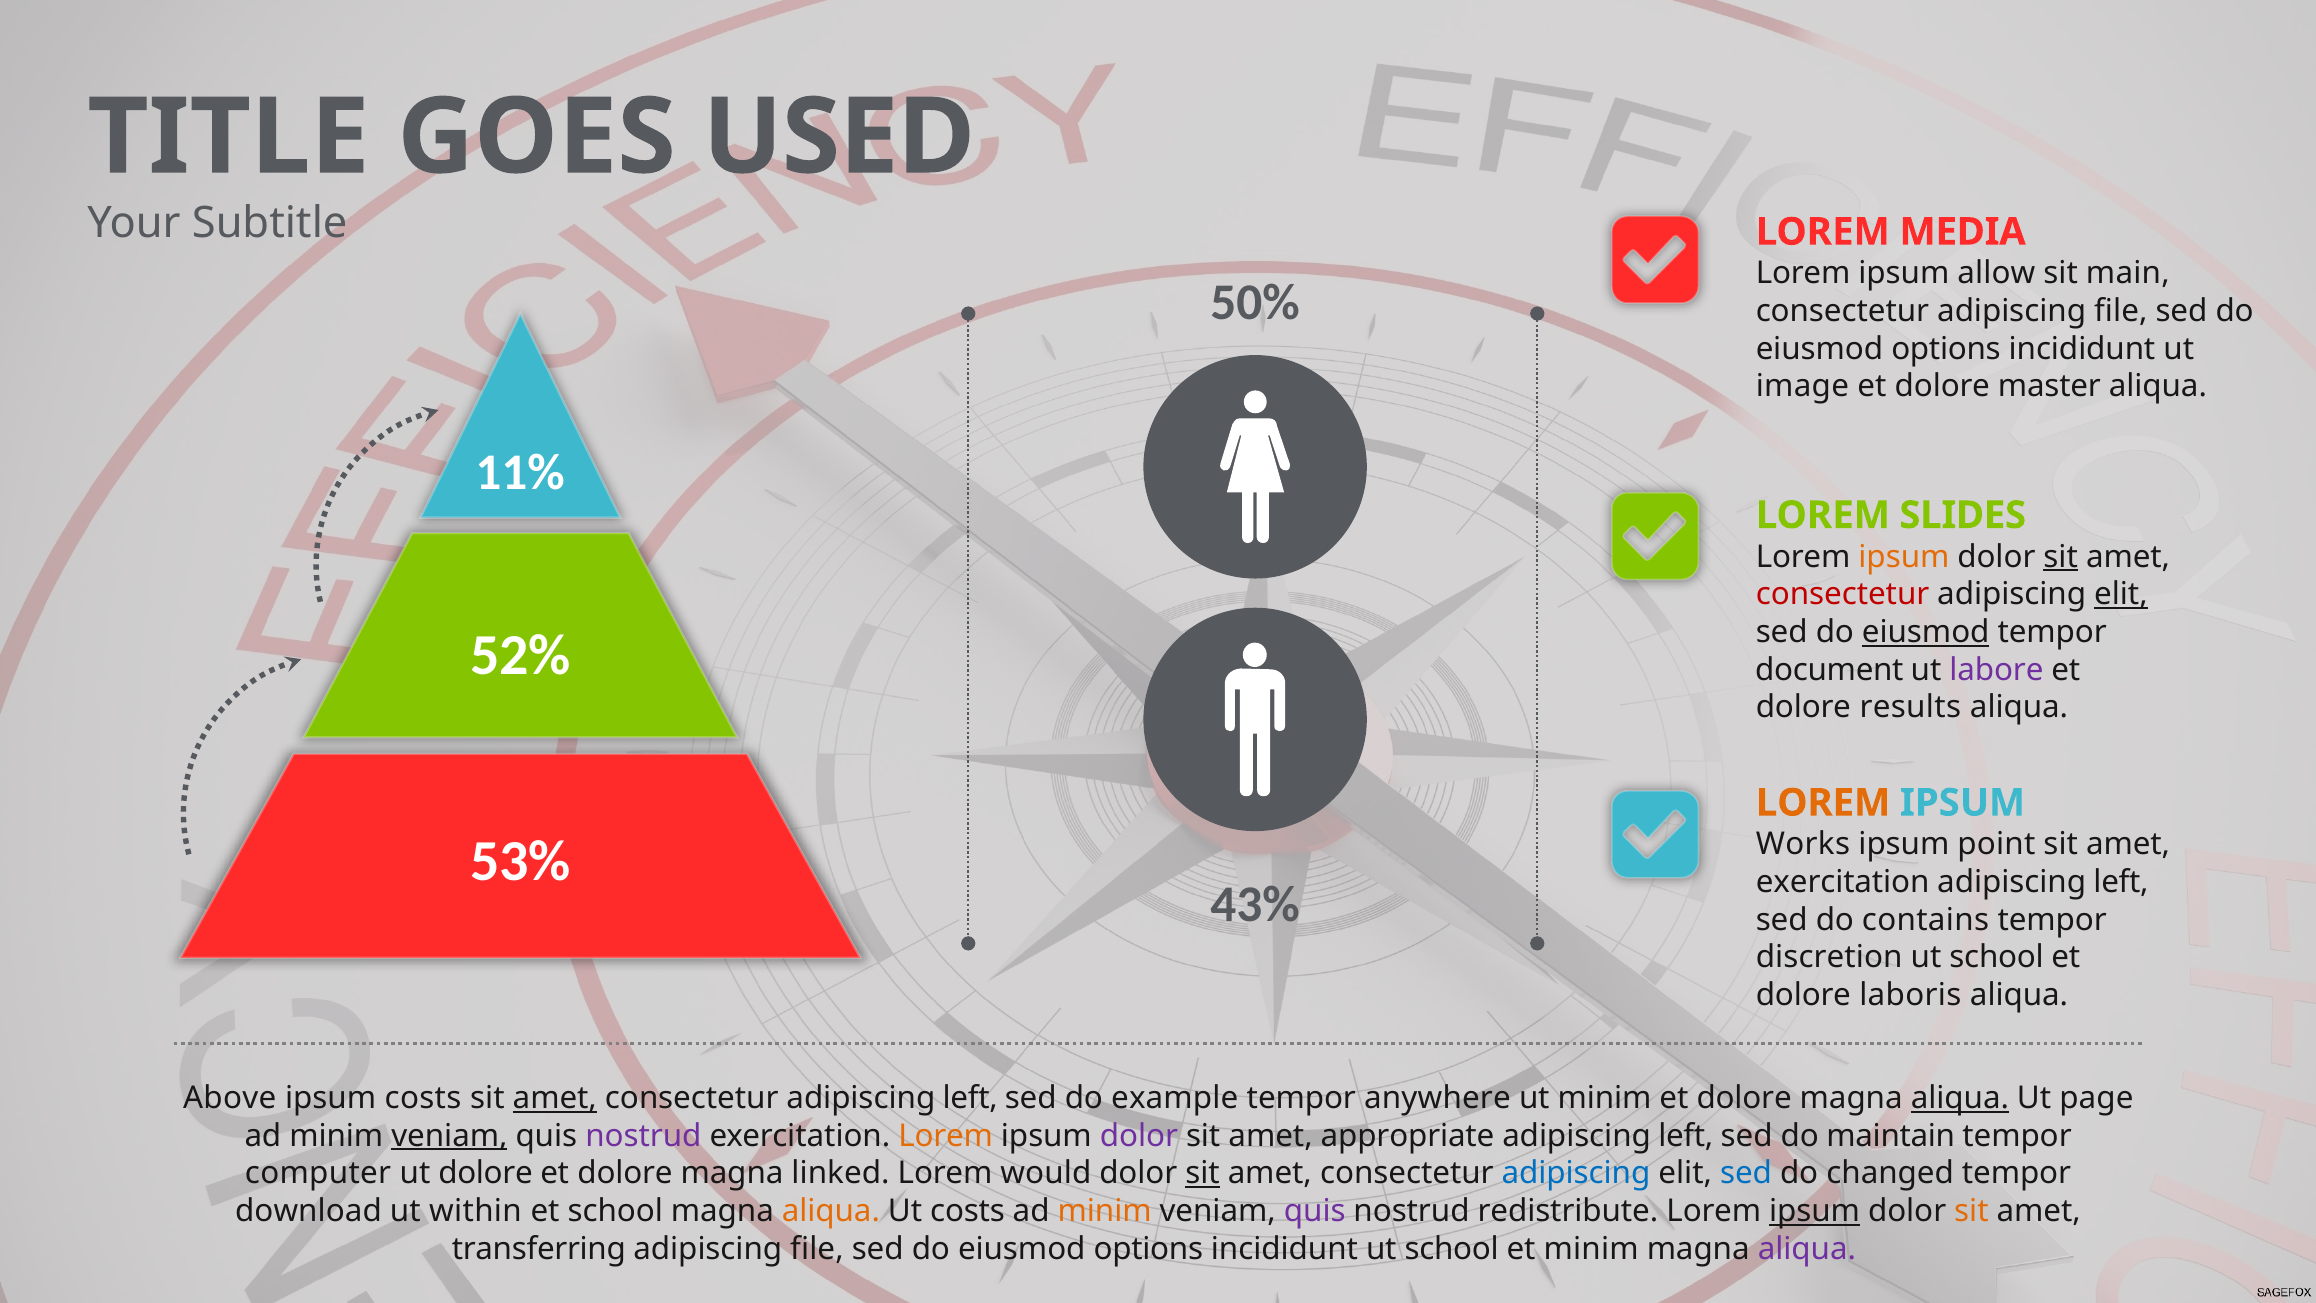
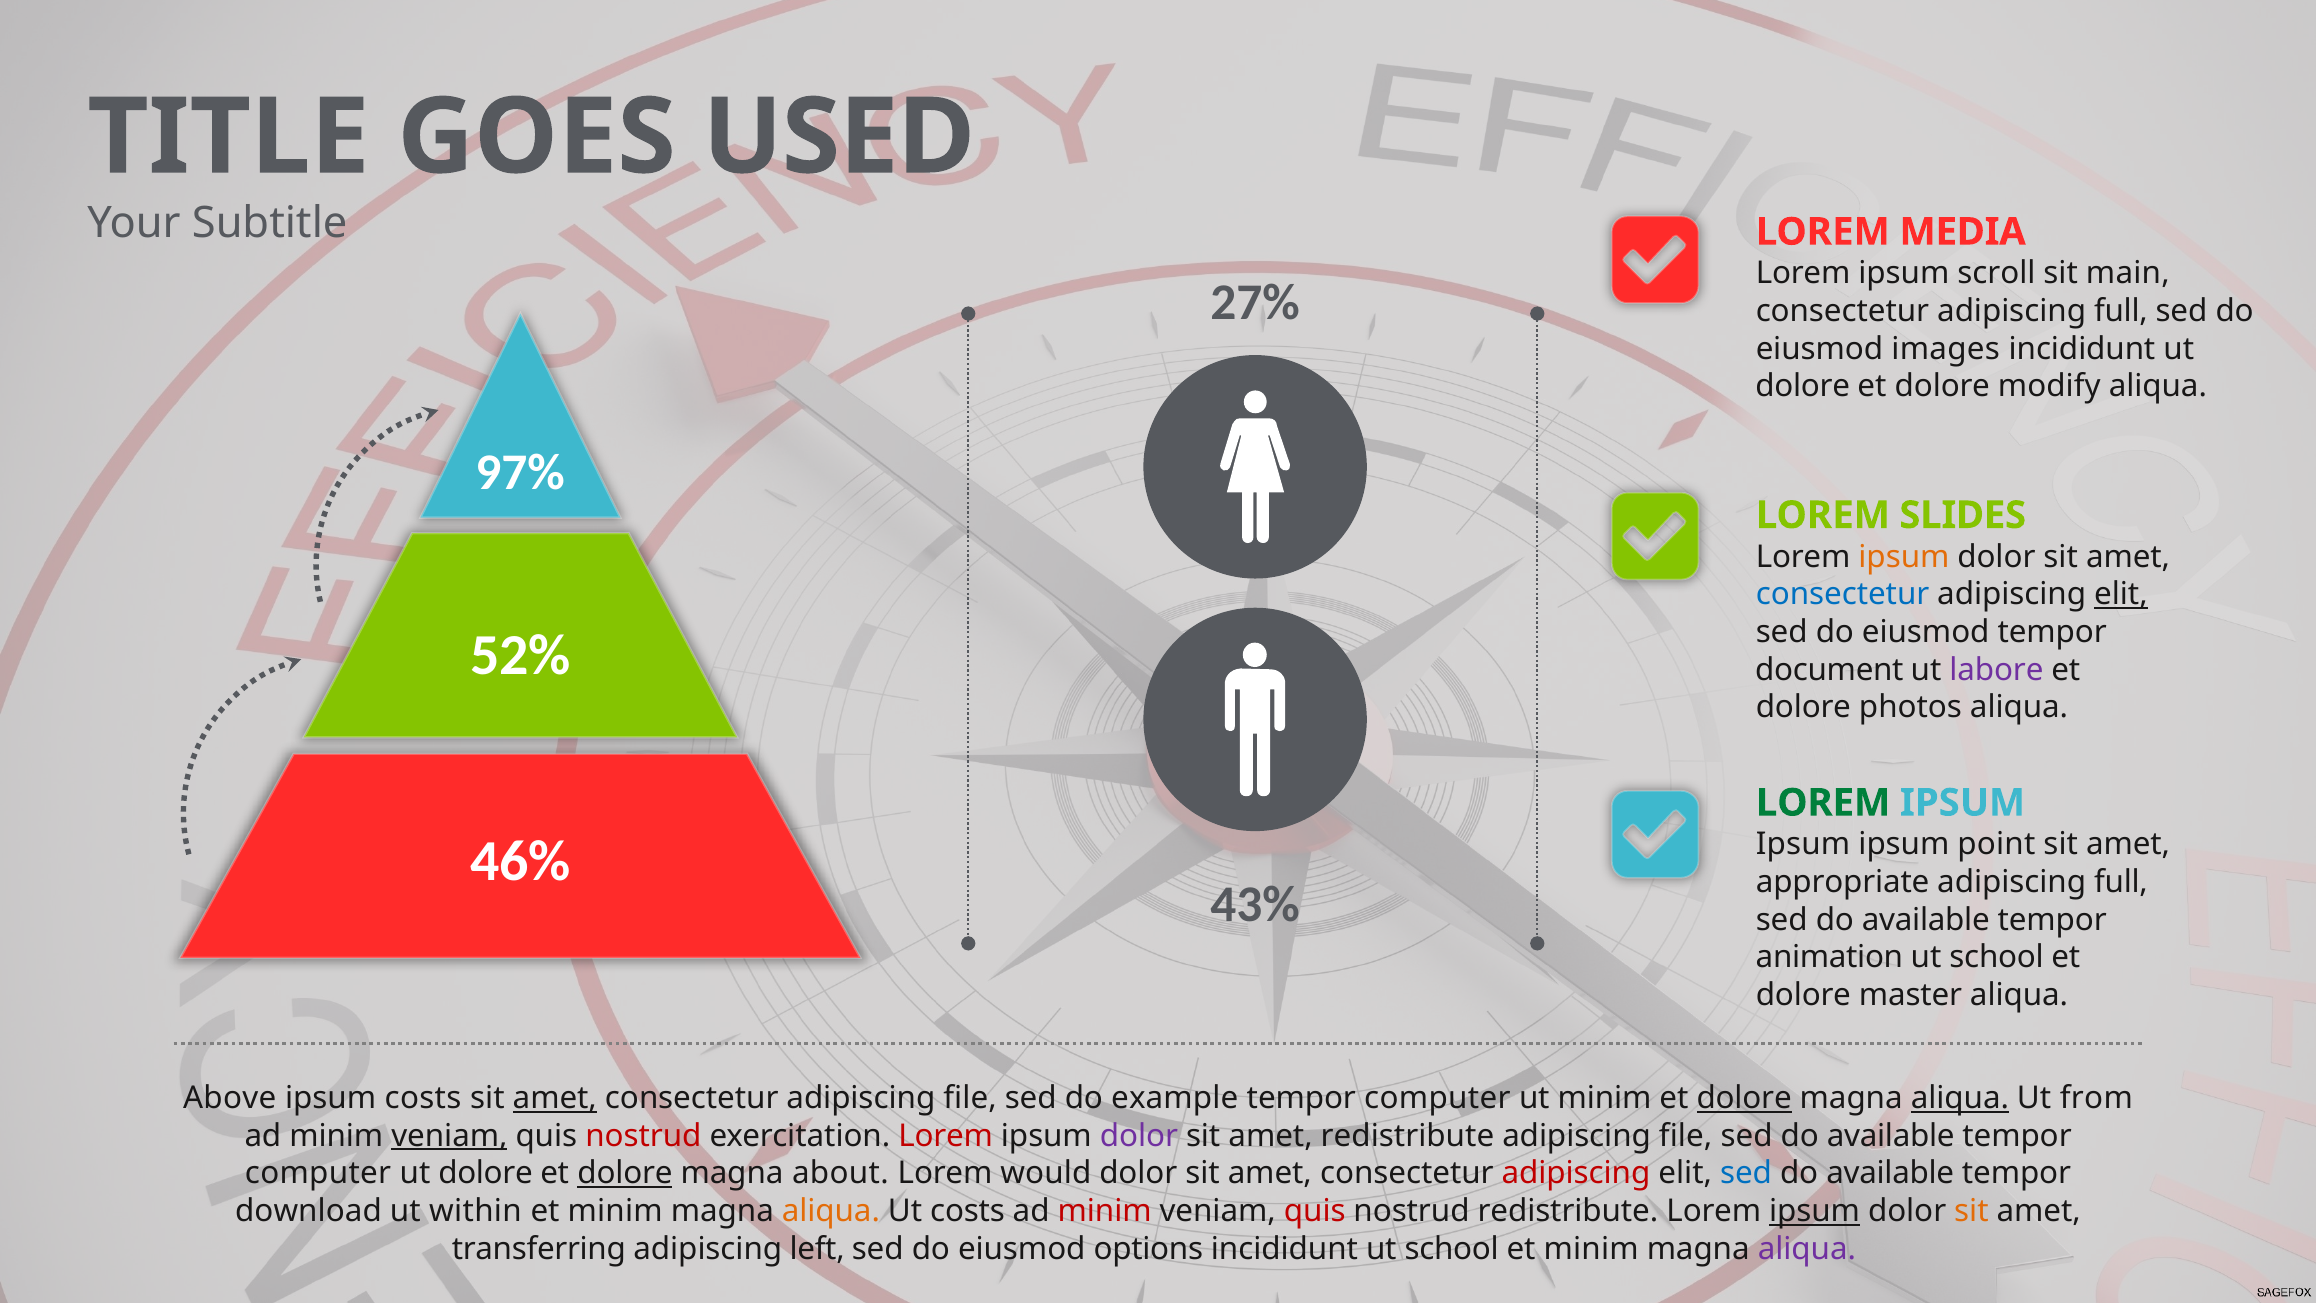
allow: allow -> scroll (1996, 273)
50%: 50% -> 27% (1255, 302)
consectetur adipiscing file: file -> full (2121, 311)
options: options -> images (1946, 349)
image: image -> dolore (1803, 386)
master: master -> modify (2049, 386)
11%: 11% -> 97% (520, 472)
sit underline: present -> none (2061, 557)
consectetur colour: red -> blue (1843, 594)
eiusmod underline: present -> none (1926, 632)
results: results -> photos (1910, 707)
LOREM colour: orange -> green (1823, 803)
Works: Works -> Ipsum (1803, 844)
53%: 53% -> 46% (520, 861)
exercitation: exercitation -> appropriate (1843, 882)
left: left -> full (2121, 882)
contains: contains -> available (1926, 920)
discretion: discretion -> animation (1829, 957)
laboris: laboris -> master (1911, 995)
consectetur adipiscing left: left -> file (970, 1098)
anywhere: anywhere -> computer (1437, 1098)
dolore underline: none -> present (1744, 1098)
page: page -> from (2096, 1098)
nostrud colour: purple -> red (643, 1136)
Lorem colour: orange -> red (946, 1136)
amet appropriate: appropriate -> redistribute (1407, 1136)
left: left -> file (1686, 1136)
maintain: maintain -> available (1891, 1136)
dolore underline: none -> present (625, 1173)
linked: linked -> about (840, 1173)
sit underline: present -> none (1203, 1173)
adipiscing colour: blue -> red (1576, 1173)
changed: changed -> available (1890, 1173)
school: school -> minim (615, 1211)
minim colour: orange -> red (1105, 1211)
quis colour: purple -> red (1315, 1211)
file: file -> left (817, 1249)
